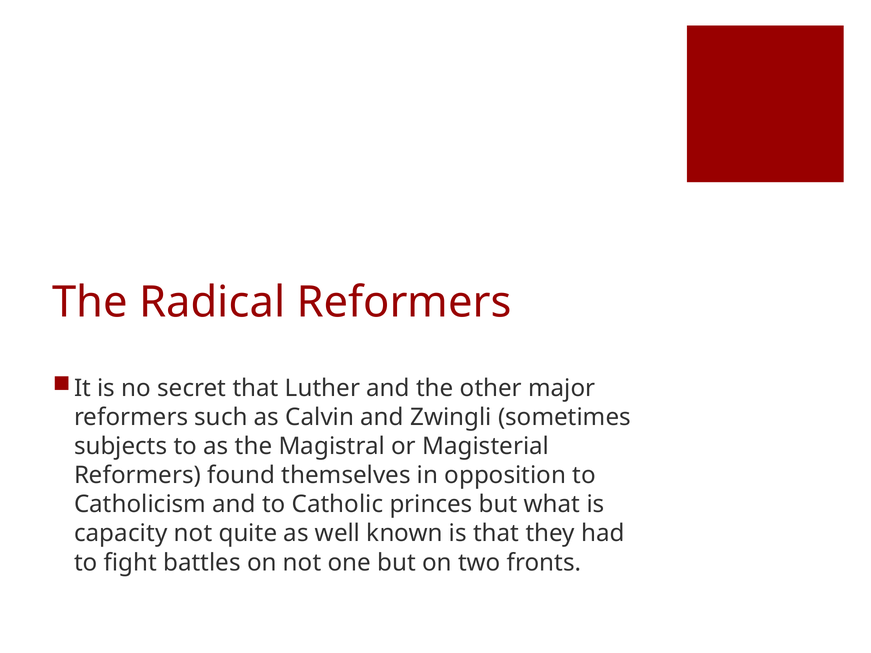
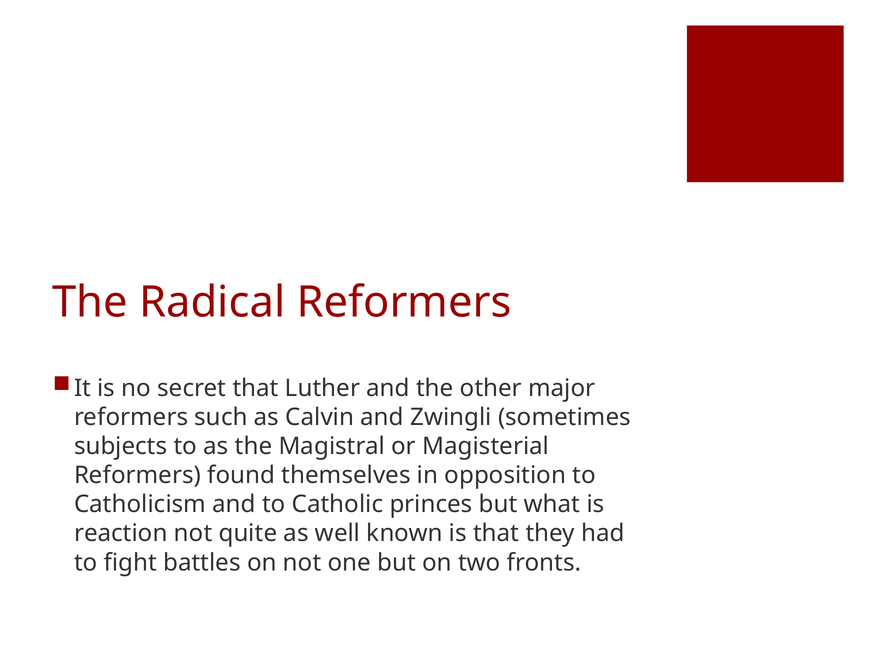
capacity: capacity -> reaction (121, 534)
